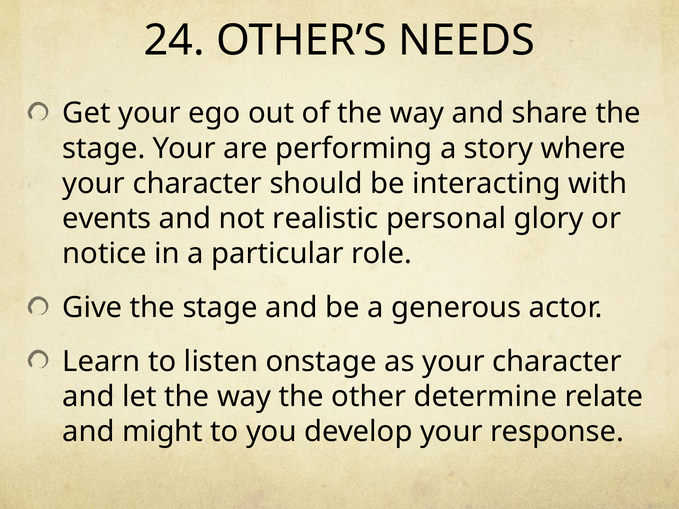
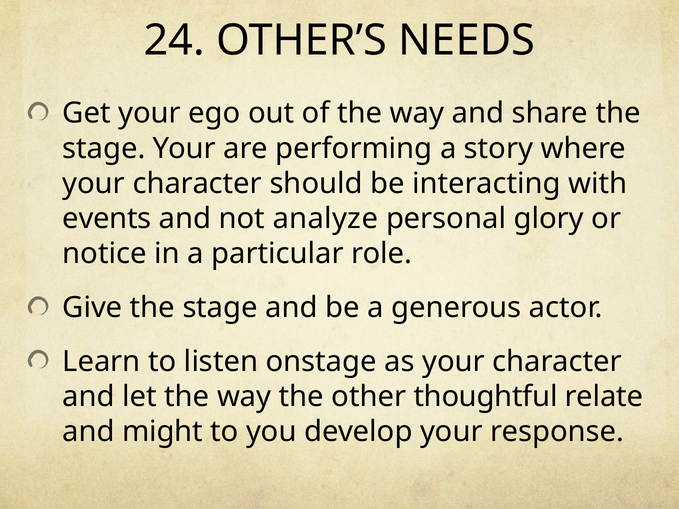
realistic: realistic -> analyze (325, 219)
determine: determine -> thoughtful (486, 397)
